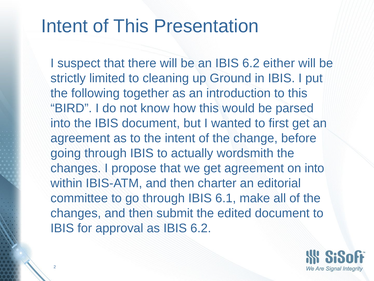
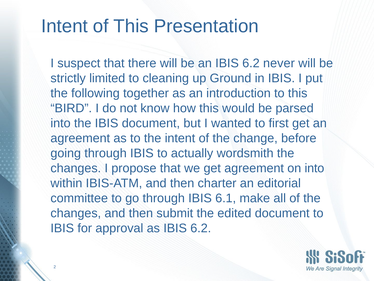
either: either -> never (279, 63)
